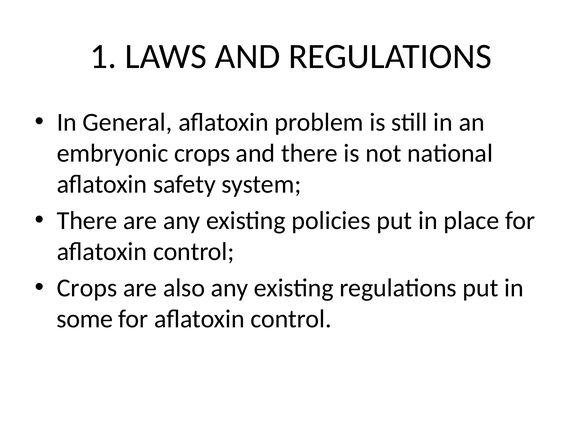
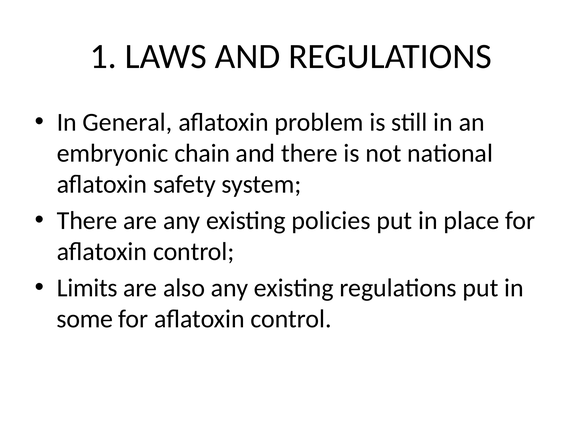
embryonic crops: crops -> chain (202, 153)
Crops: Crops -> Limits (87, 288)
